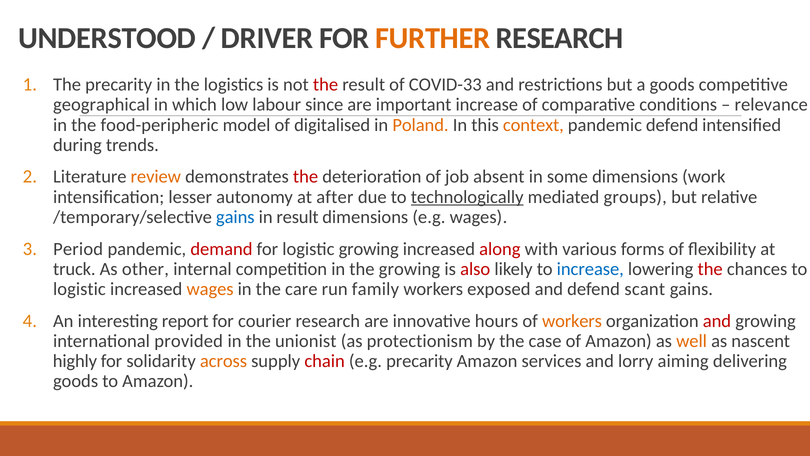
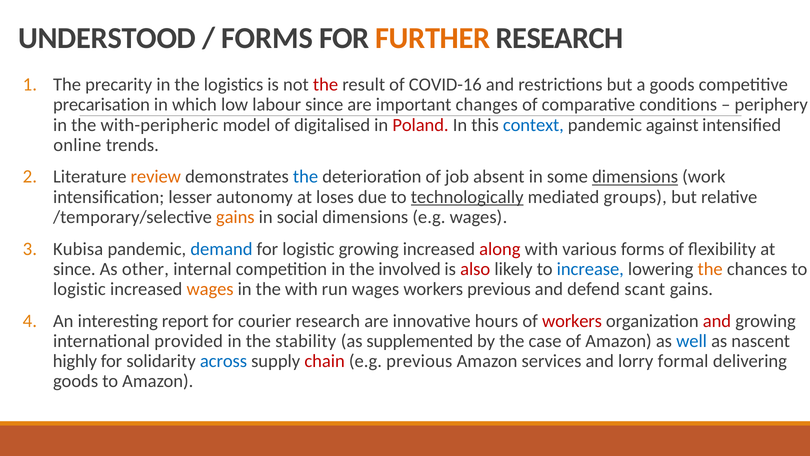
DRIVER: DRIVER -> FORMS (267, 38)
COVID-33: COVID-33 -> COVID-16 (445, 85)
geographical: geographical -> precarisation (102, 105)
important increase: increase -> changes (487, 105)
relevance: relevance -> periphery (771, 105)
food-peripheric: food-peripheric -> with-peripheric (159, 125)
Poland colour: orange -> red (421, 125)
context colour: orange -> blue (533, 125)
pandemic defend: defend -> against (672, 125)
during: during -> online (77, 145)
the colour: red -> blue (306, 177)
dimensions underline: none -> present (635, 177)
after: after -> loses (335, 197)
gains colour: blue -> orange (235, 217)
in result: result -> social (298, 217)
Period: Period -> Kubisa (78, 249)
demand colour: red -> blue (221, 249)
truck: truck -> since (74, 269)
the growing: growing -> involved (410, 269)
the colour: red -> orange (710, 269)
the care: care -> with (301, 289)
run family: family -> wages (376, 289)
workers exposed: exposed -> previous (499, 289)
workers colour: orange -> red (572, 321)
unionist: unionist -> stability (306, 341)
protectionism: protectionism -> supplemented (420, 341)
well colour: orange -> blue (692, 341)
across colour: orange -> blue (223, 361)
e.g precarity: precarity -> previous (419, 361)
aiming: aiming -> formal (683, 361)
